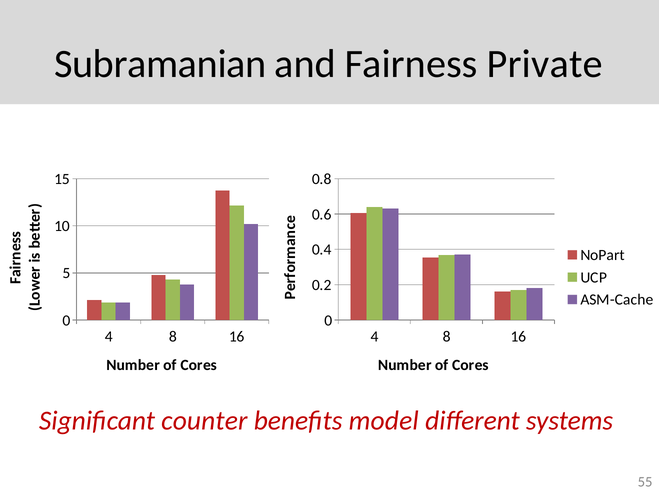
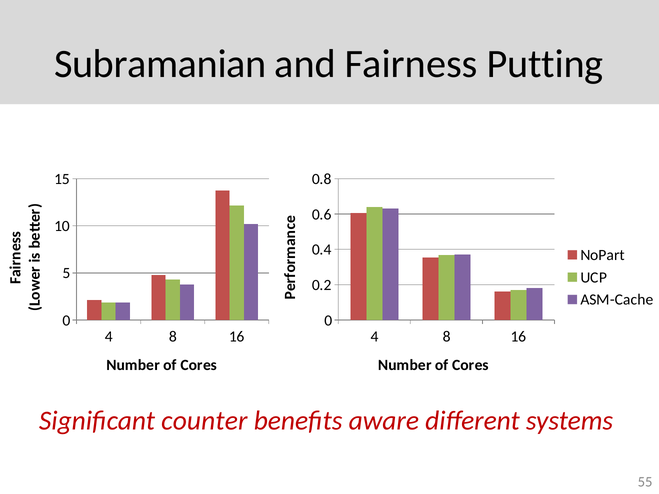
Private: Private -> Putting (545, 64)
model: model -> aware (384, 421)
